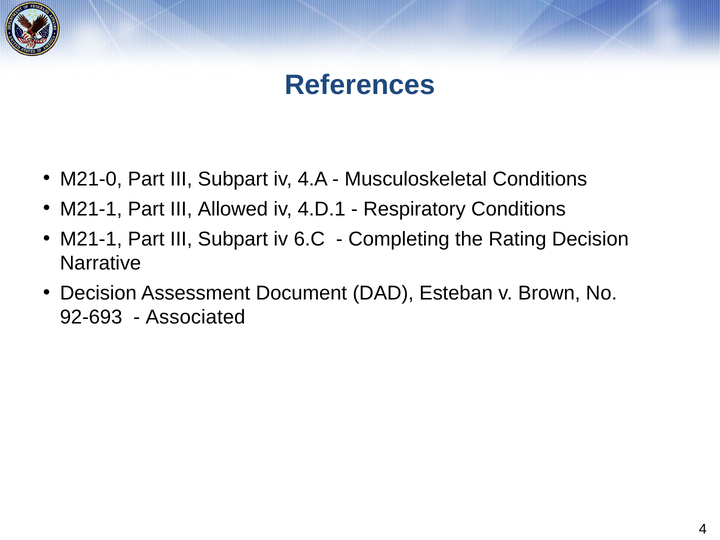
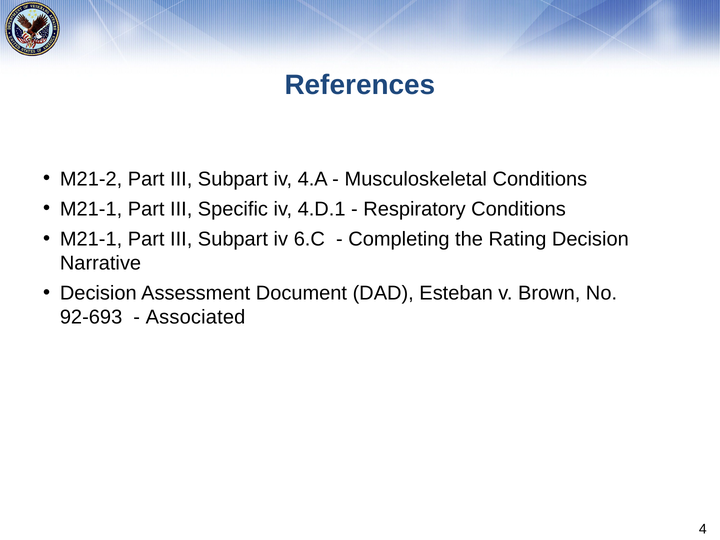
M21-0: M21-0 -> M21-2 (91, 179)
Allowed: Allowed -> Specific (233, 209)
